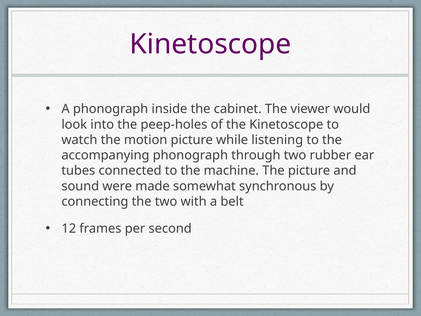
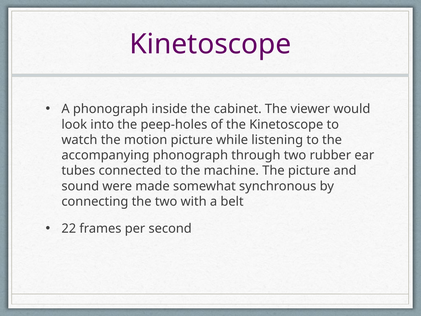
12: 12 -> 22 (69, 229)
